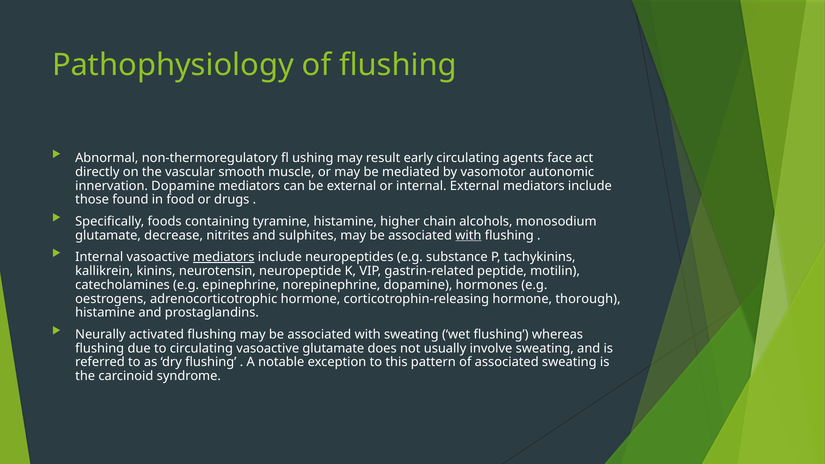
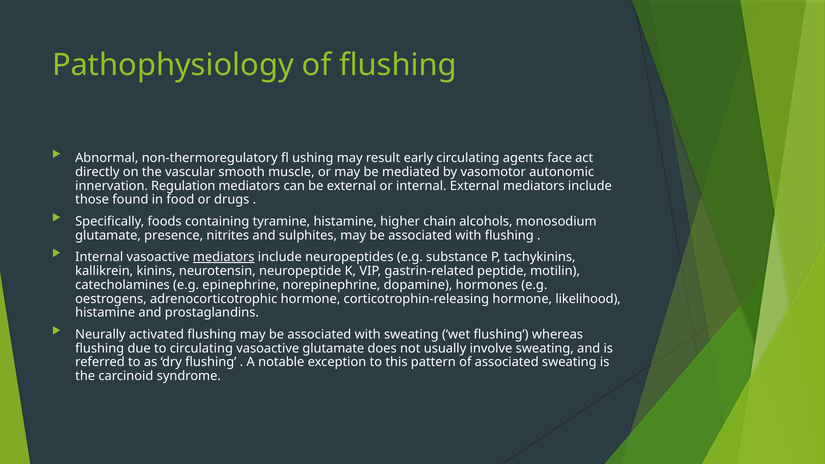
innervation Dopamine: Dopamine -> Regulation (183, 186)
decrease: decrease -> presence (174, 235)
with underline: present -> none (468, 235)
thorough: thorough -> likelihood (588, 299)
